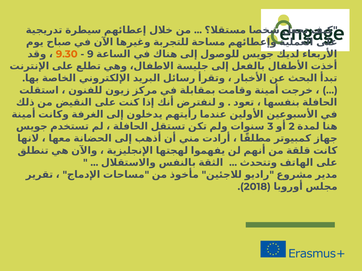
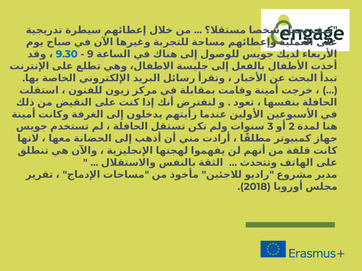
9.30 colour: orange -> blue (67, 54)
